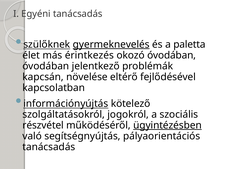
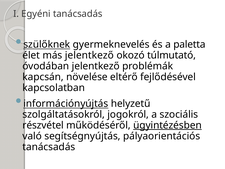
gyermeknevelés underline: present -> none (111, 44)
más érintkezés: érintkezés -> jelentkező (89, 55)
okozó óvodában: óvodában -> túlmutató (172, 55)
kötelező: kötelező -> helyzetű (131, 103)
